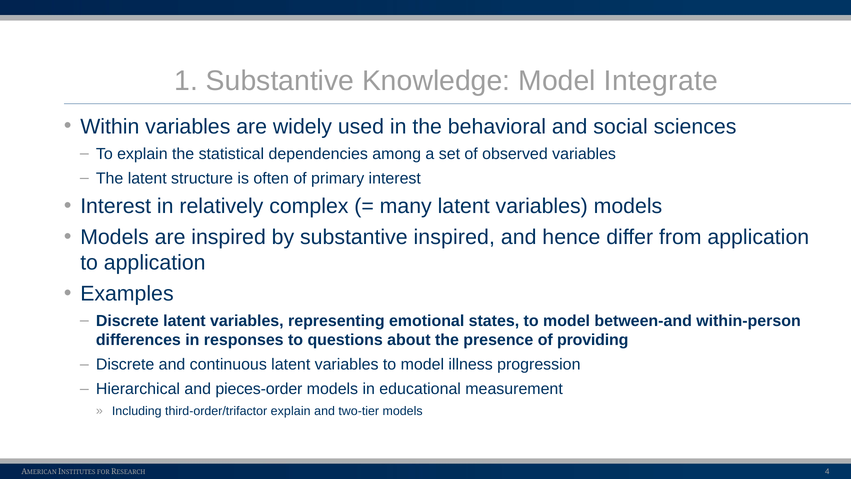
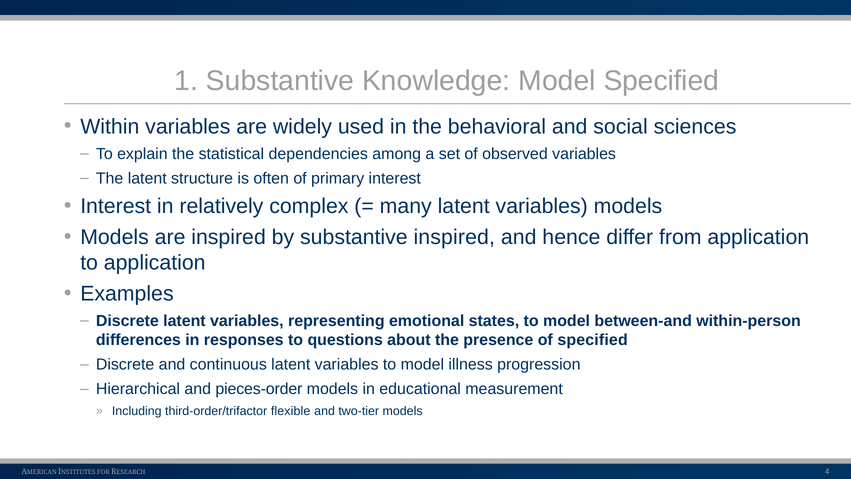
Model Integrate: Integrate -> Specified (661, 81)
of providing: providing -> specified (593, 340)
third-order/trifactor explain: explain -> flexible (291, 411)
